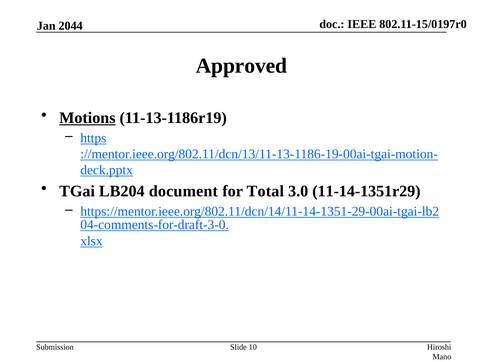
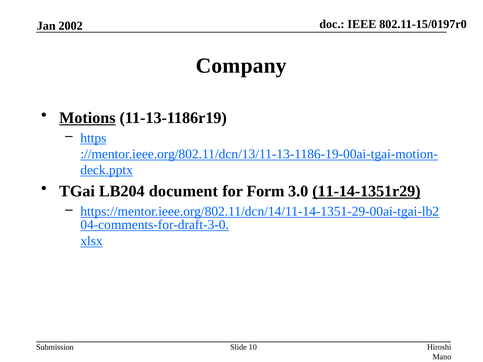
2044: 2044 -> 2002 (71, 26)
Approved: Approved -> Company (241, 66)
Total: Total -> Form (265, 191)
11-14-1351r29 underline: none -> present (366, 191)
